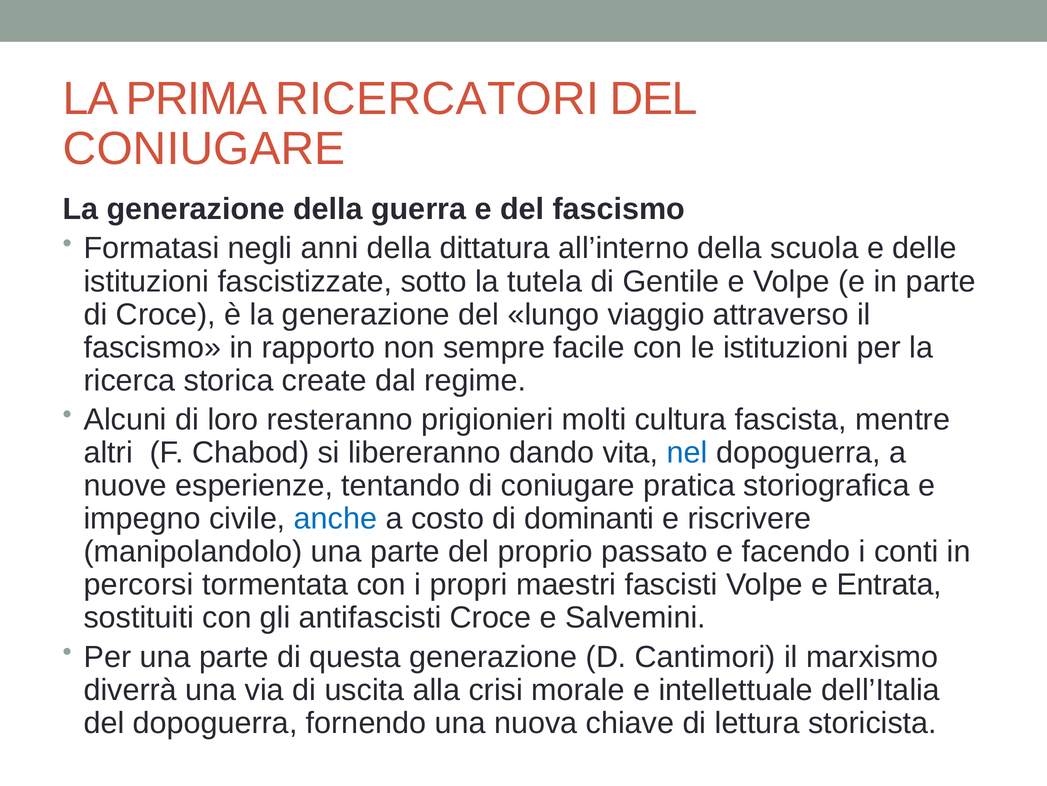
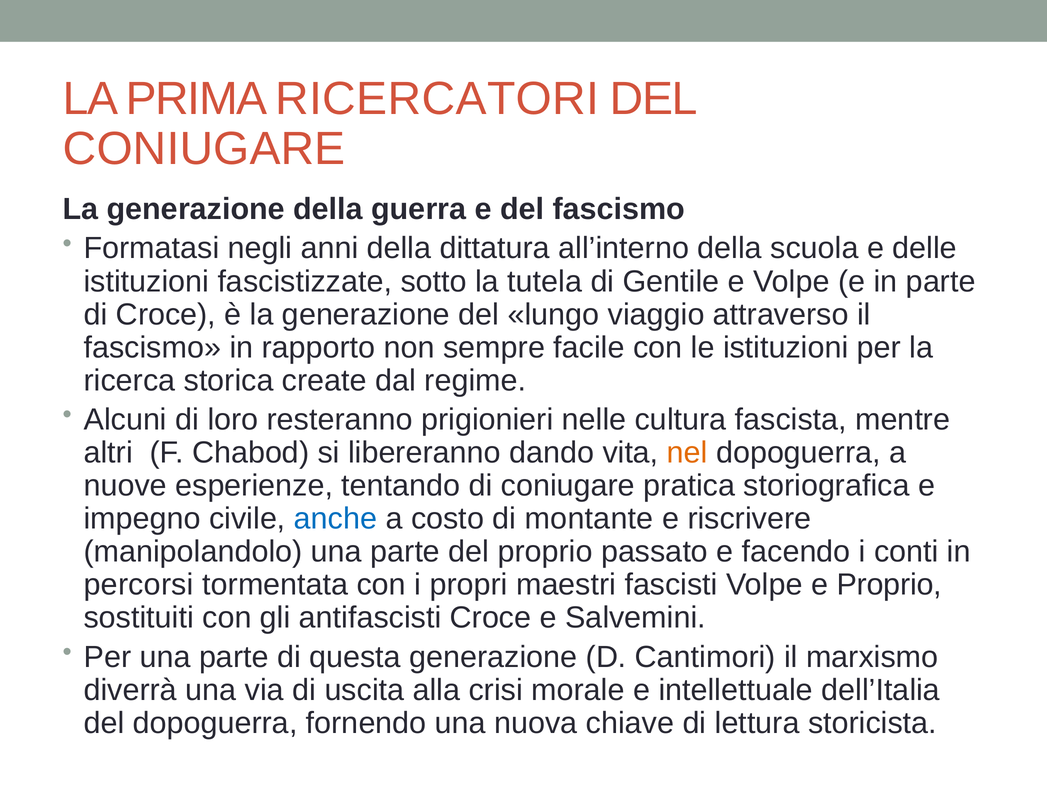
molti: molti -> nelle (594, 419)
nel colour: blue -> orange (687, 452)
dominanti: dominanti -> montante (589, 518)
e Entrata: Entrata -> Proprio (889, 584)
